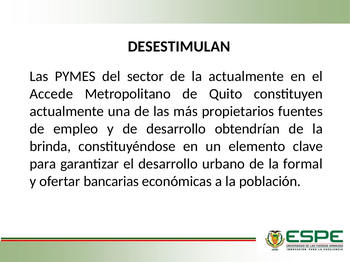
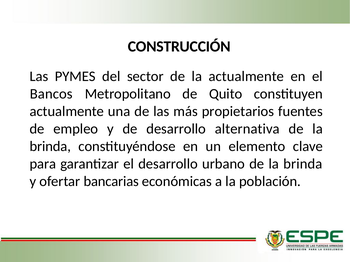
DESESTIMULAN: DESESTIMULAN -> CONSTRUCCIÓN (179, 47)
Accede: Accede -> Bancos (51, 94)
obtendrían: obtendrían -> alternativa (247, 129)
urbano de la formal: formal -> brinda (303, 164)
